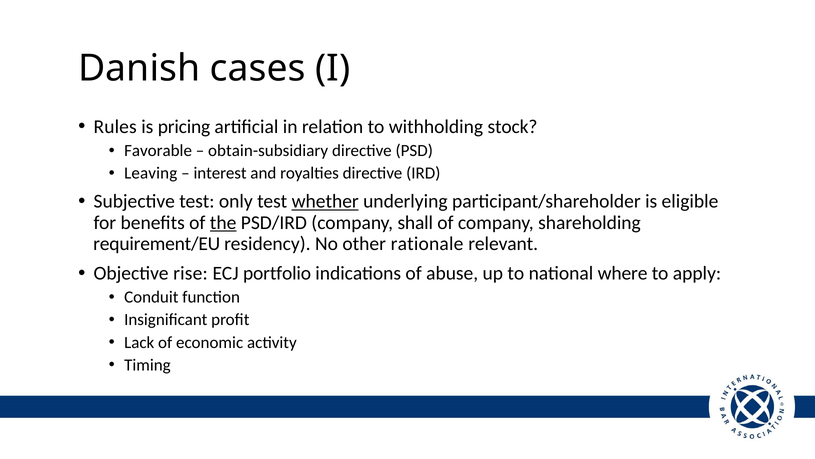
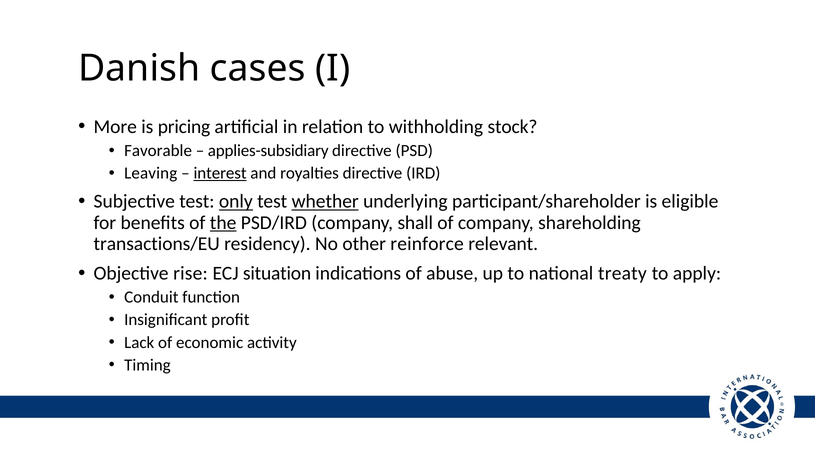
Rules: Rules -> More (115, 126)
obtain-subsidiary: obtain-subsidiary -> applies-subsidiary (268, 150)
interest underline: none -> present (220, 173)
only underline: none -> present (236, 201)
requirement/EU: requirement/EU -> transactions/EU (157, 243)
rationale: rationale -> reinforce (427, 243)
portfolio: portfolio -> situation (277, 273)
where: where -> treaty (622, 273)
